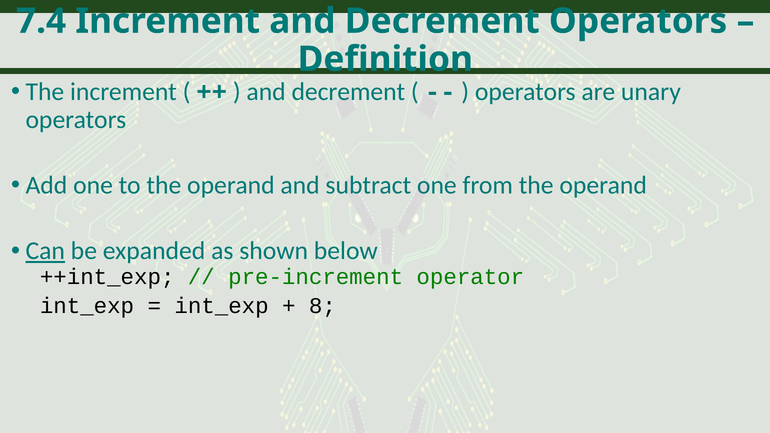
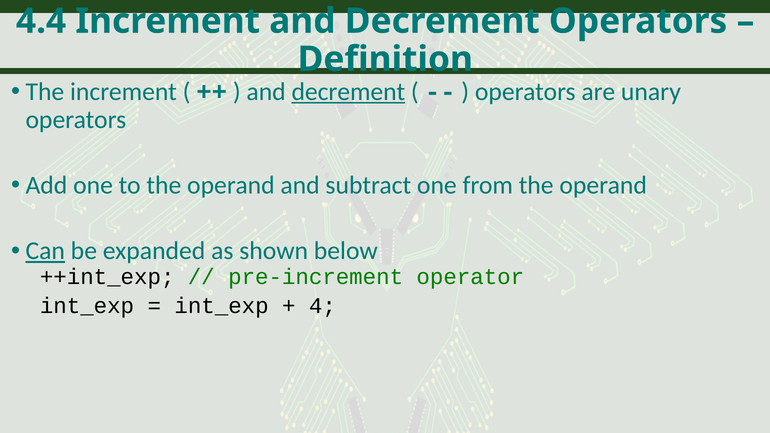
7.4: 7.4 -> 4.4 (41, 21)
decrement underline: none -> present (348, 92)
8: 8 -> 4 (322, 306)
